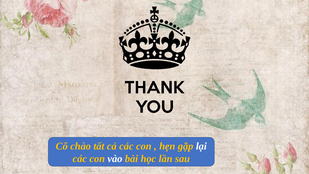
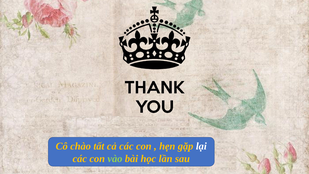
vào colour: white -> light green (115, 158)
